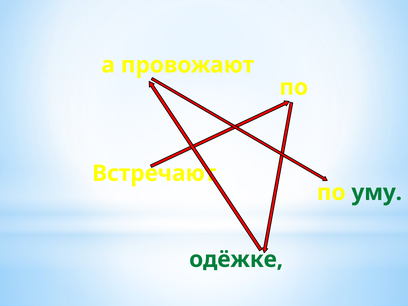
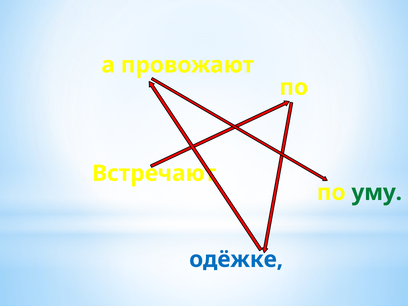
одёжке colour: green -> blue (236, 259)
